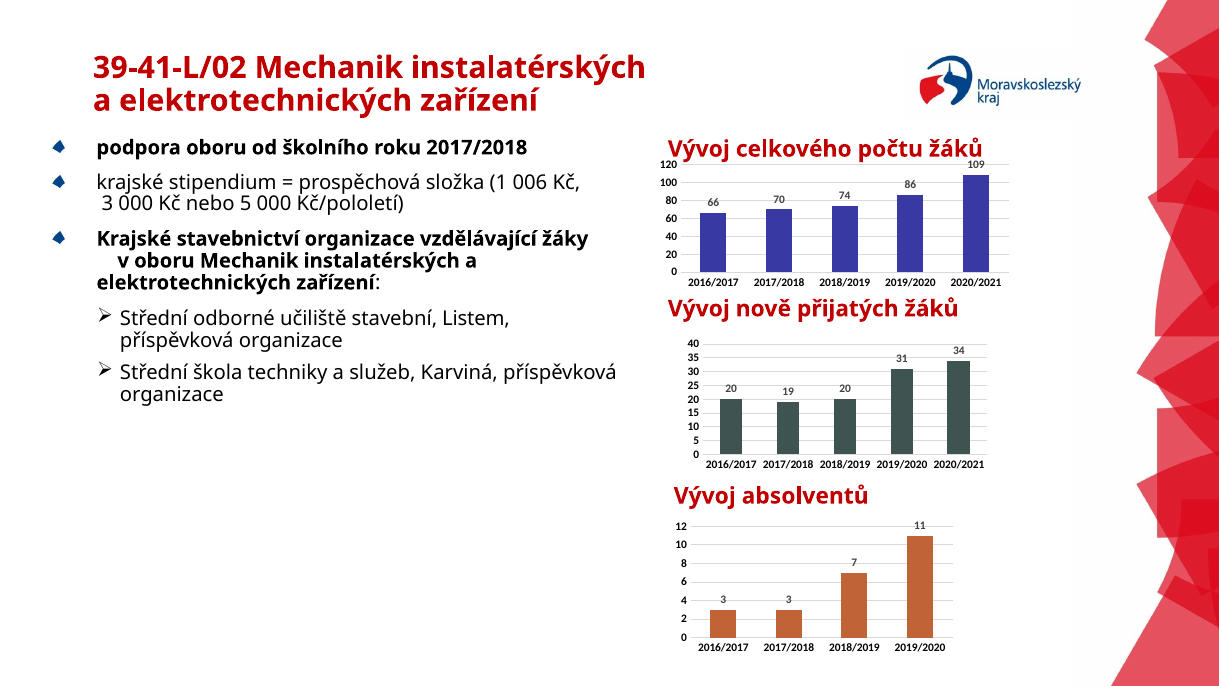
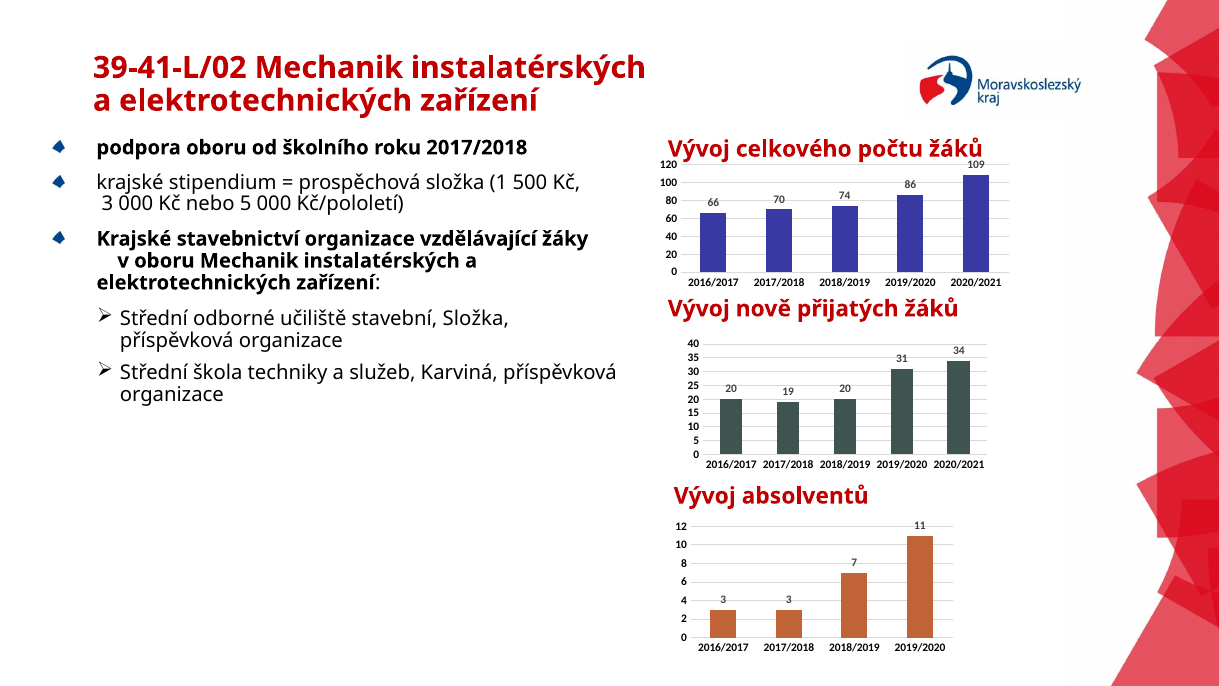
006: 006 -> 500 (530, 182)
stavební Listem: Listem -> Složka (476, 319)
